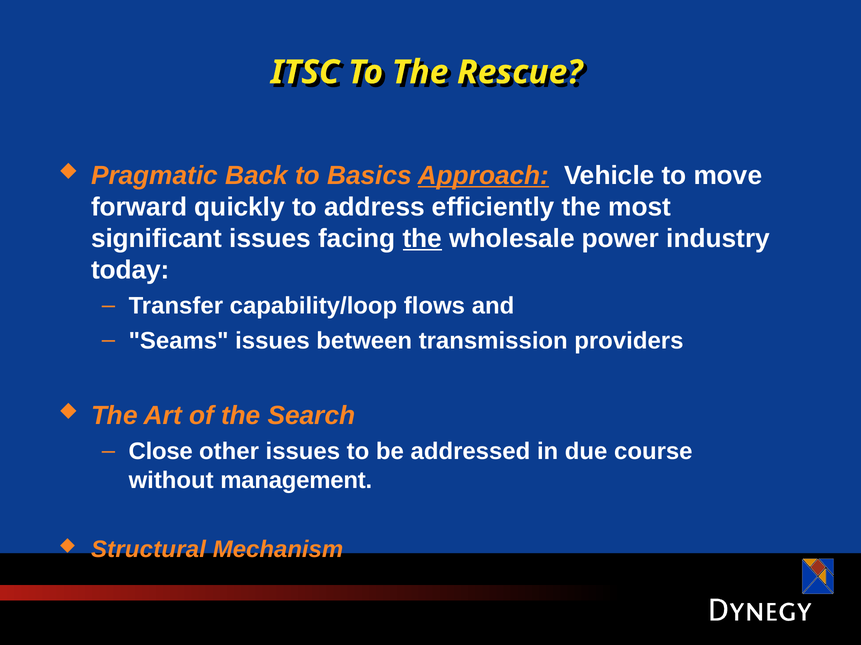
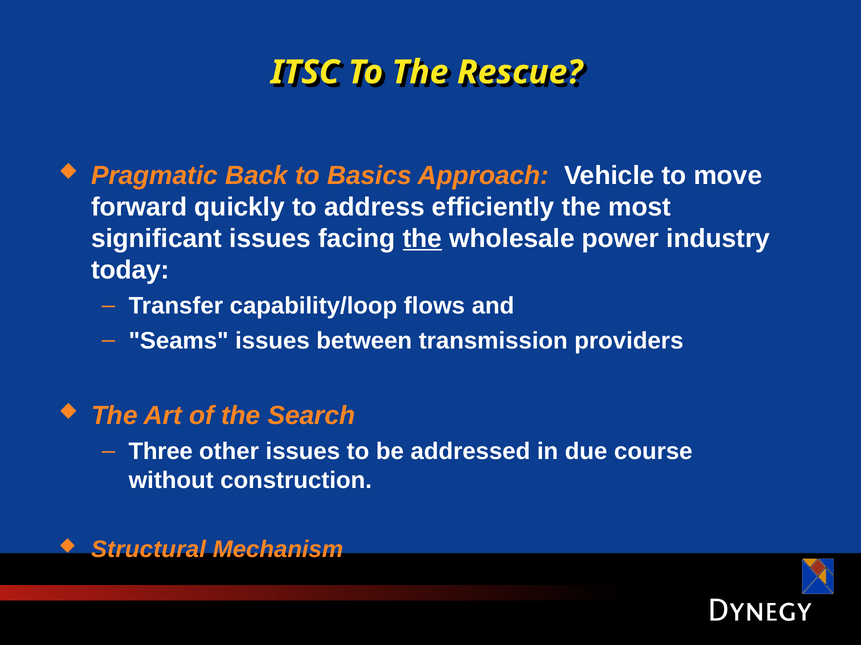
Approach underline: present -> none (484, 176)
Close: Close -> Three (161, 452)
management: management -> construction (296, 481)
